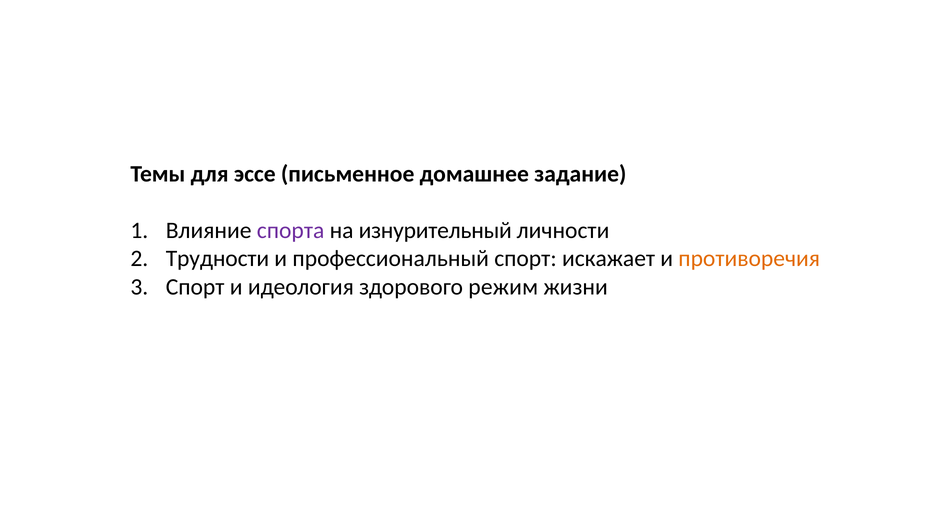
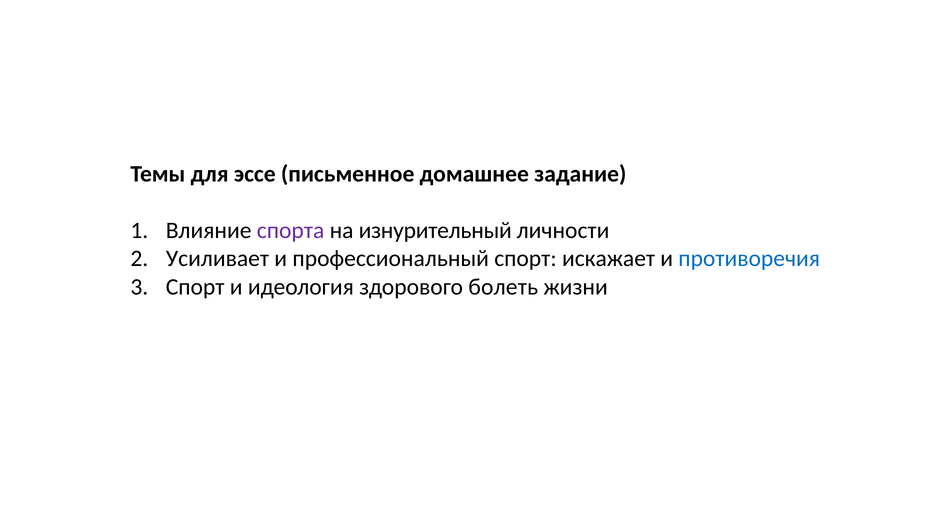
Трудности: Трудности -> Усиливает (217, 259)
противоречия colour: orange -> blue (749, 259)
режим: режим -> болеть (503, 287)
